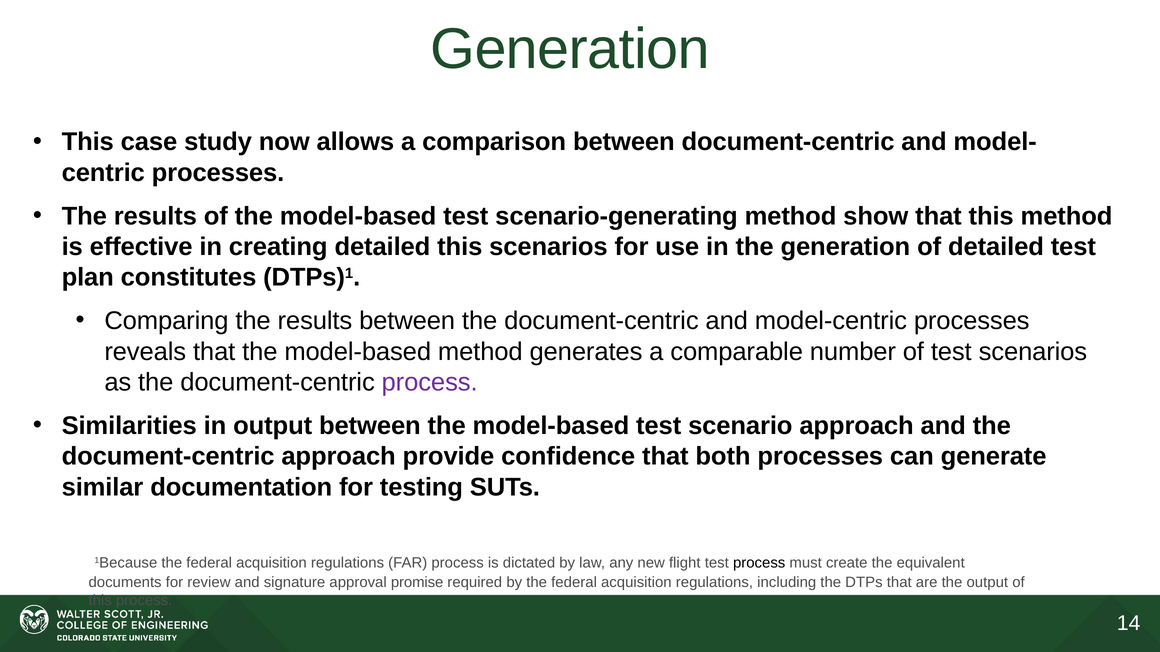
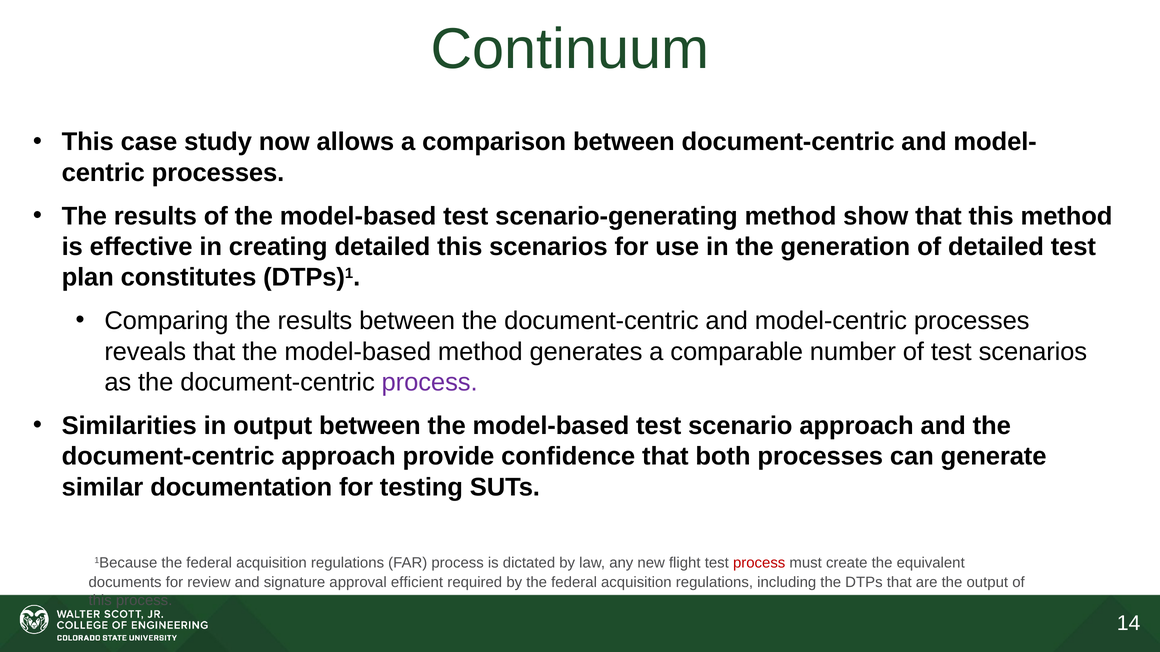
Generation: Generation -> Continuum (570, 50)
process colour: black -> red (759, 563)
promise: promise -> efficient (417, 583)
